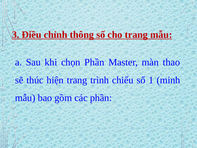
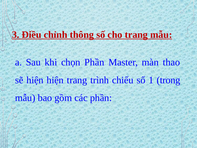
sẽ thúc: thúc -> hiện (35, 80)
minh: minh -> trong (169, 80)
